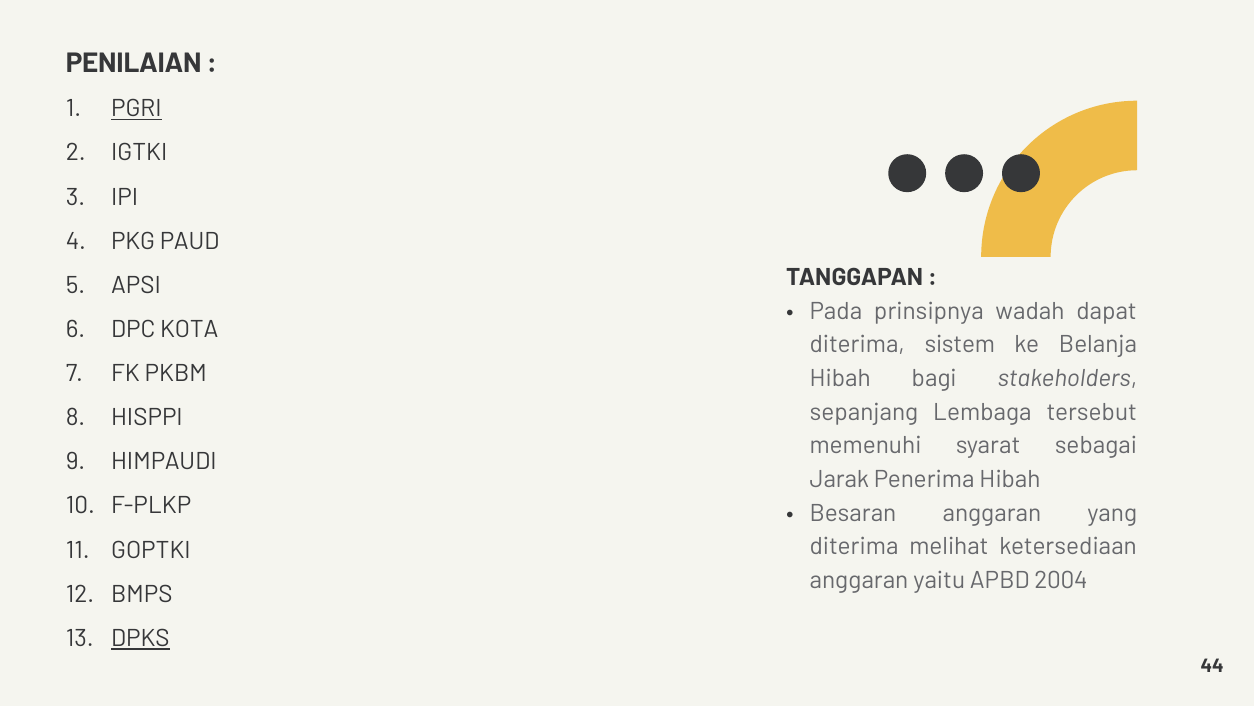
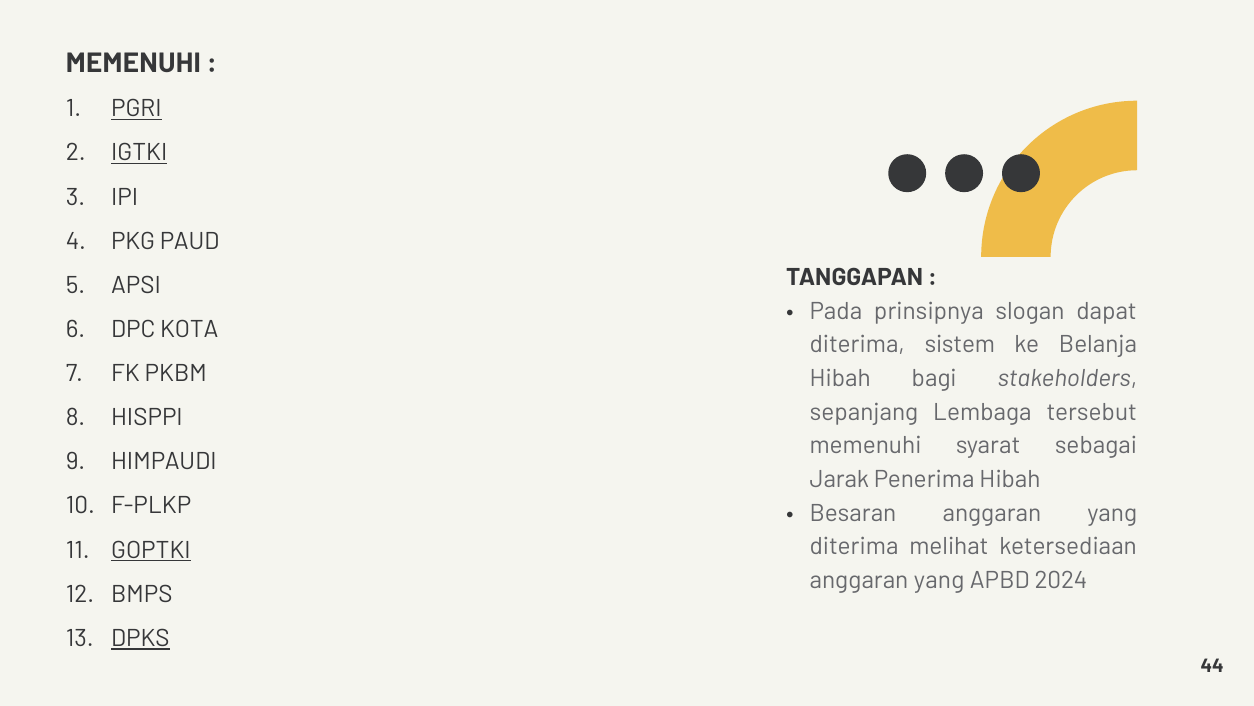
PENILAIAN: PENILAIAN -> MEMENUHI (133, 63)
IGTKI underline: none -> present (139, 153)
wadah: wadah -> slogan (1030, 311)
GOPTKI underline: none -> present (151, 550)
yaitu: yaitu -> yang (939, 580)
2004: 2004 -> 2024 (1061, 580)
